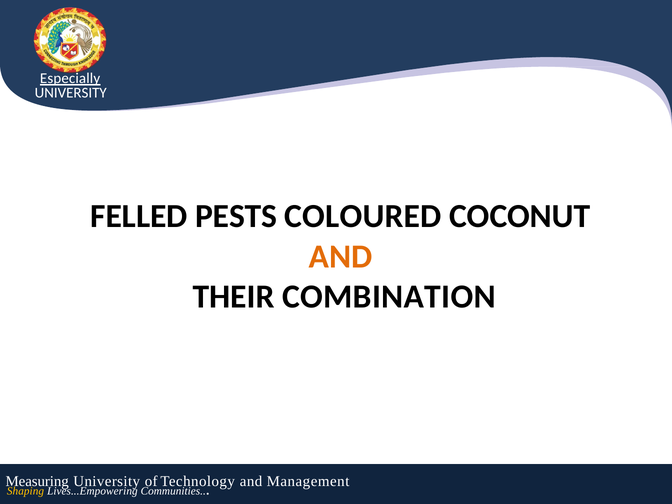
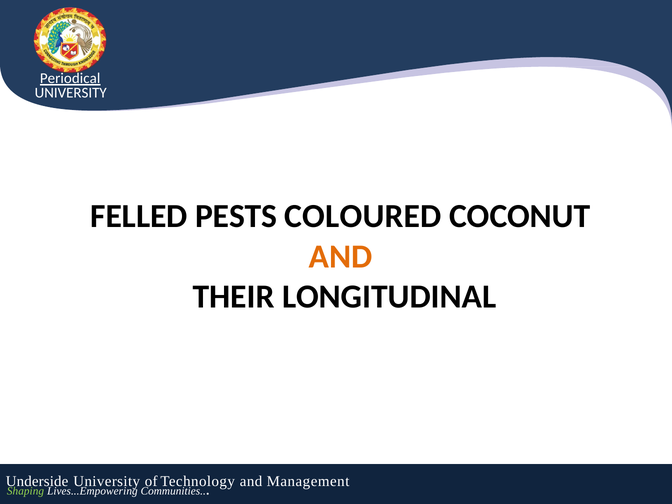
Especially: Especially -> Periodical (70, 78)
COMBINATION: COMBINATION -> LONGITUDINAL (389, 297)
Measuring: Measuring -> Underside (37, 481)
Shaping colour: yellow -> light green (25, 491)
